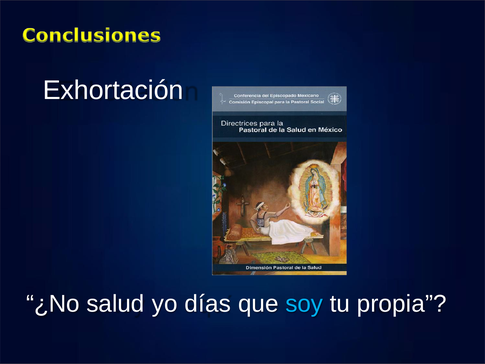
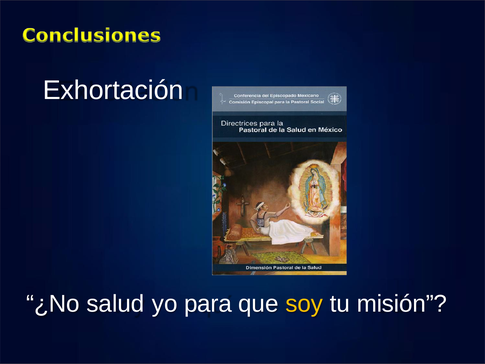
días: días -> para (208, 304)
soy colour: light blue -> yellow (304, 304)
propia: propia -> misión (402, 304)
